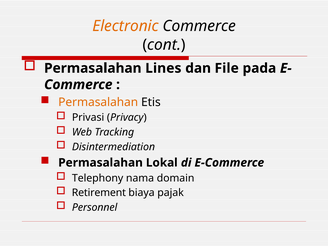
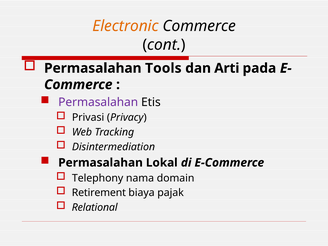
Lines: Lines -> Tools (163, 68)
File: File -> Arti (227, 68)
Permasalahan colour: orange -> purple (98, 102)
Personnel: Personnel -> Relational (95, 207)
